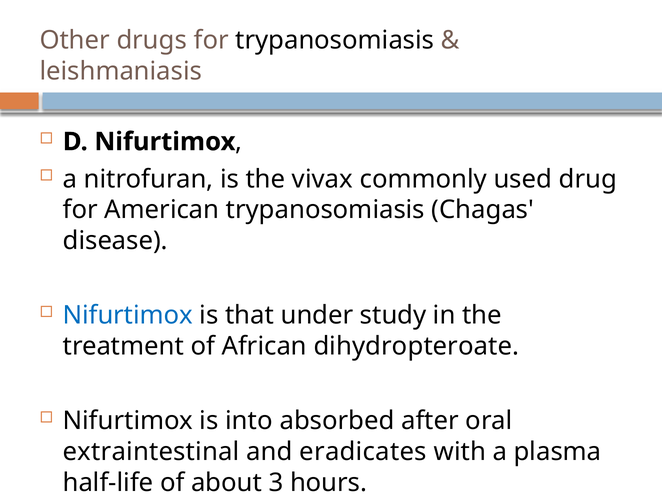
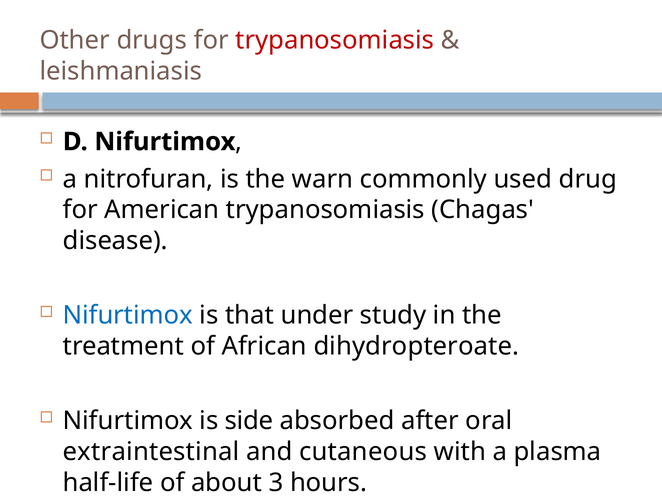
trypanosomiasis colour: black -> red (335, 40)
vivax: vivax -> warn (323, 179)
into: into -> side (249, 421)
eradicates: eradicates -> cutaneous (363, 452)
